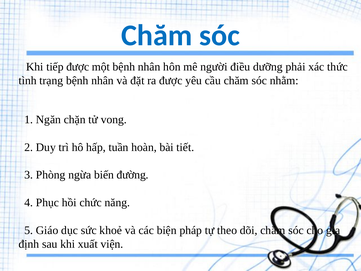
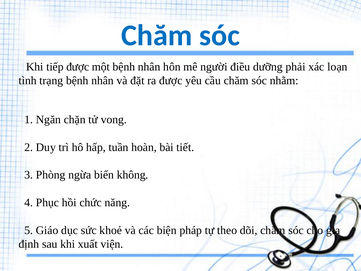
thức: thức -> loạn (337, 67)
đường: đường -> không (133, 175)
